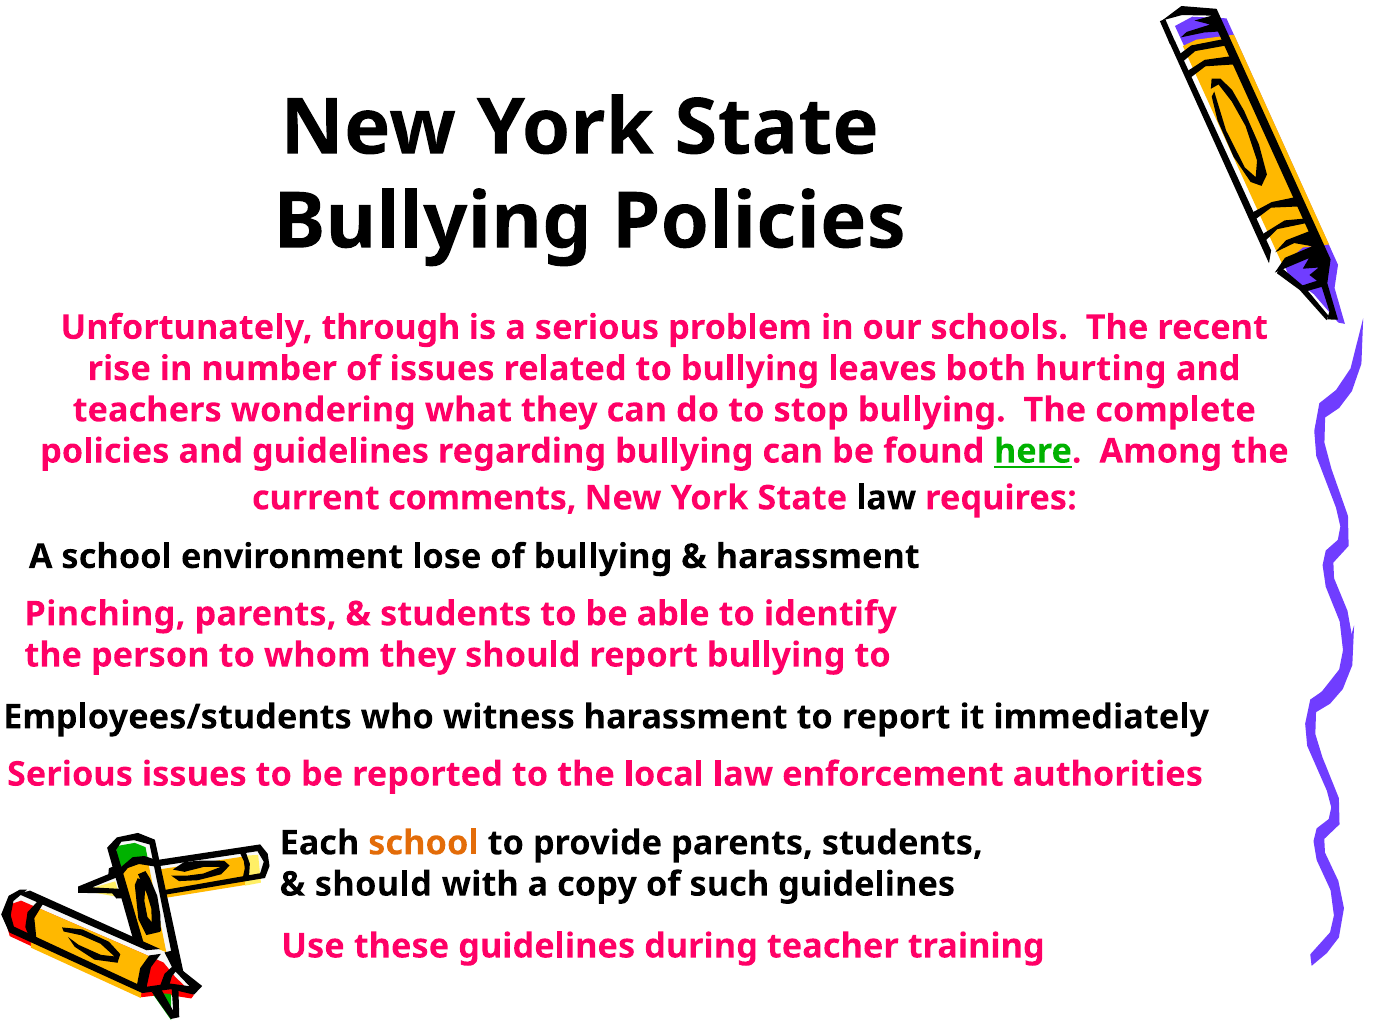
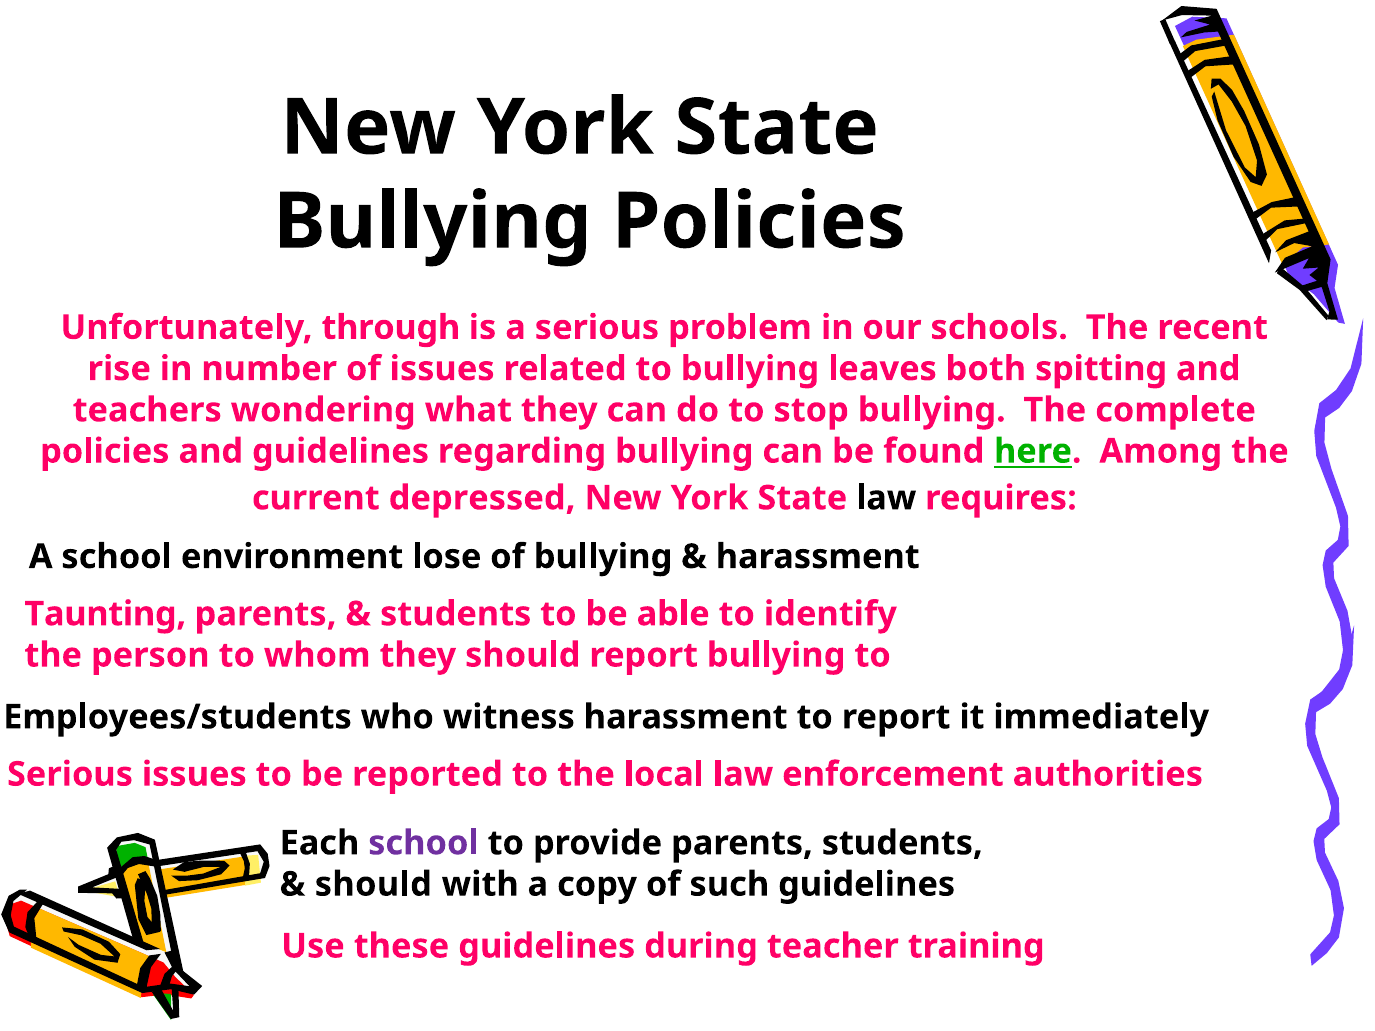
hurting: hurting -> spitting (1101, 369)
comments: comments -> depressed (482, 498)
Pinching: Pinching -> Taunting (105, 614)
school colour: orange -> purple (423, 843)
